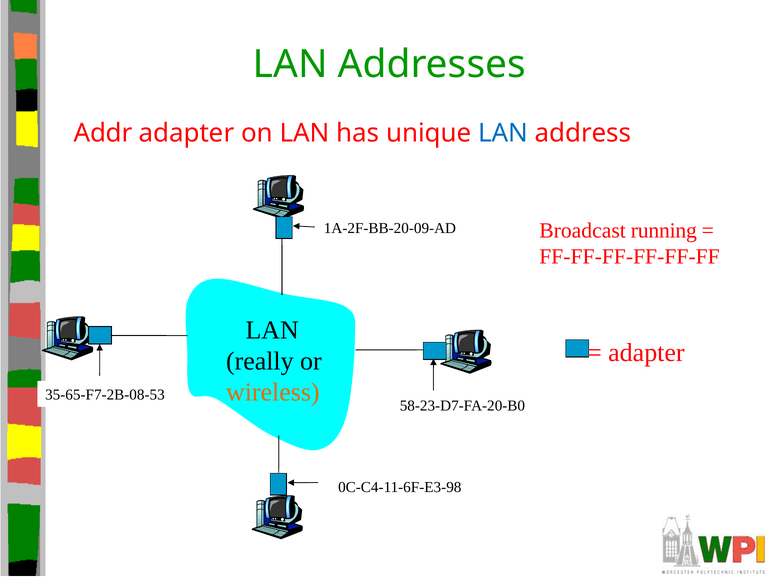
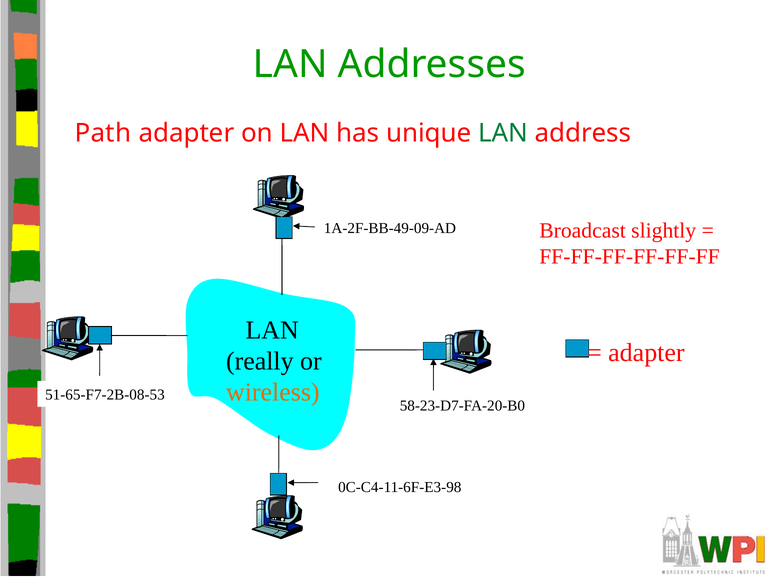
Addr: Addr -> Path (103, 133)
LAN colour: blue -> green (503, 133)
running: running -> slightly (664, 231)
1A-2F-BB-20-09-AD: 1A-2F-BB-20-09-AD -> 1A-2F-BB-49-09-AD (390, 228)
35-65-F7-2B-08-53: 35-65-F7-2B-08-53 -> 51-65-F7-2B-08-53 (105, 395)
